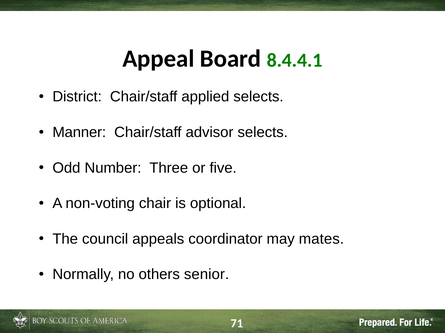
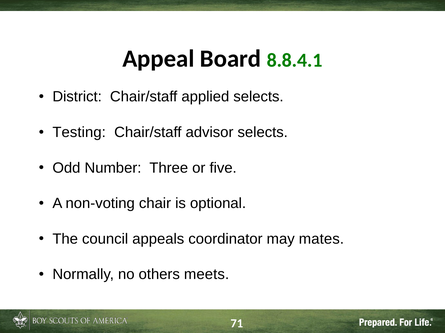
8.4.4.1: 8.4.4.1 -> 8.8.4.1 (295, 60)
Manner: Manner -> Testing (79, 133)
senior: senior -> meets (207, 275)
